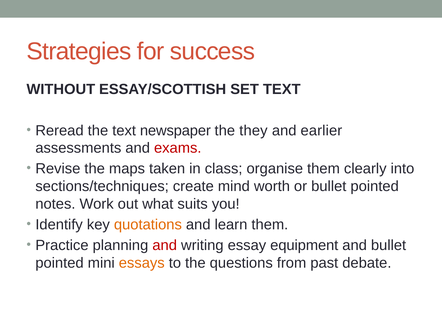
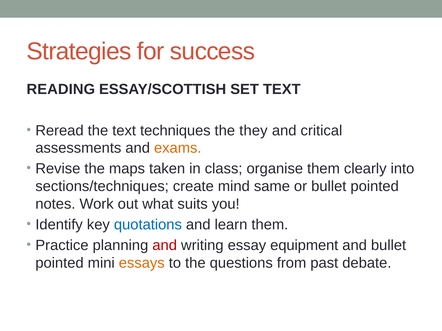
WITHOUT: WITHOUT -> READING (61, 89)
newspaper: newspaper -> techniques (175, 131)
earlier: earlier -> critical (321, 131)
exams colour: red -> orange (178, 148)
worth: worth -> same (272, 187)
quotations colour: orange -> blue (148, 225)
